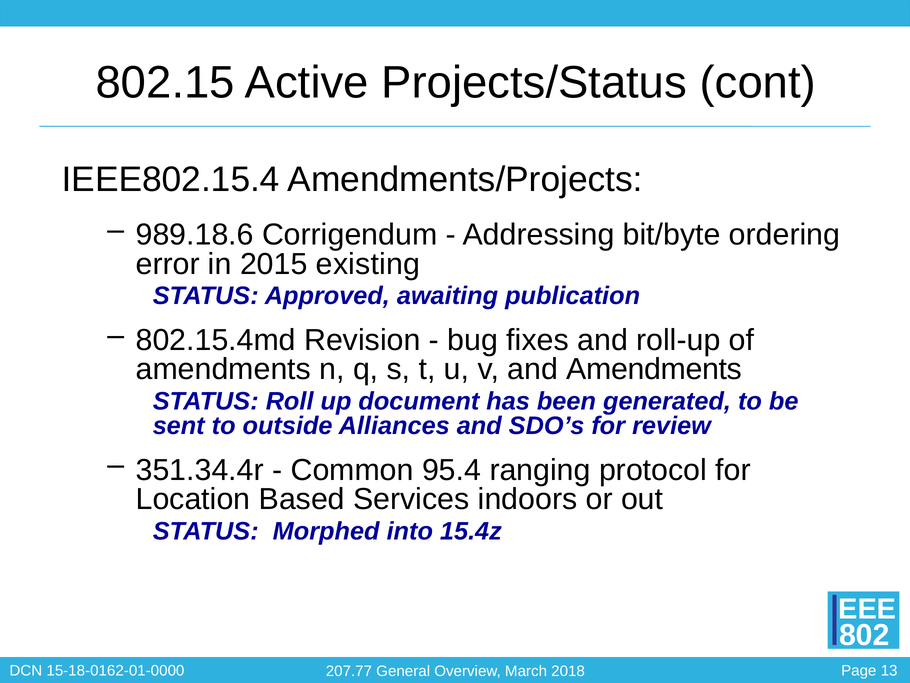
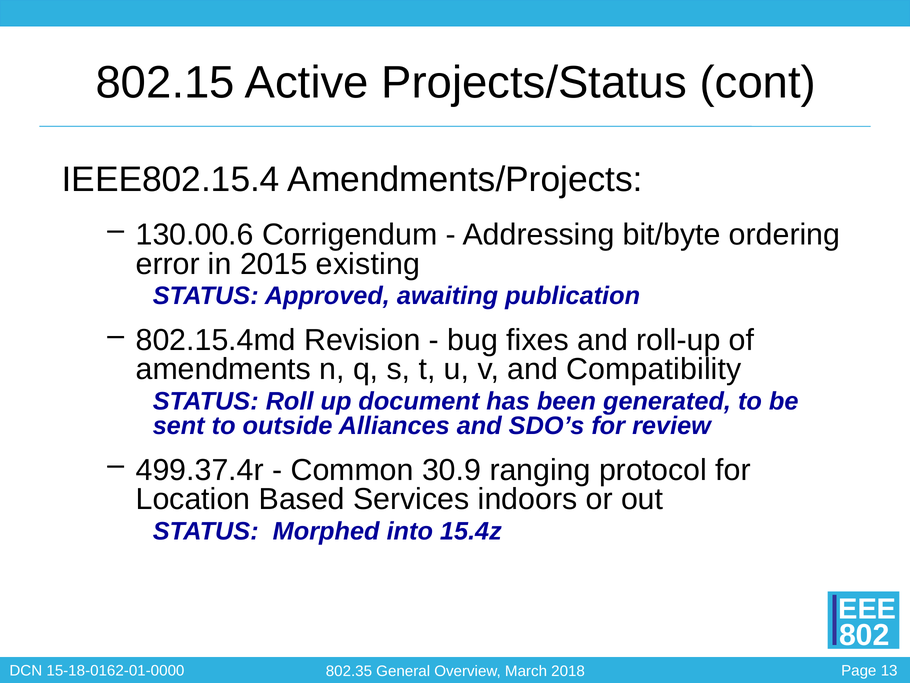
989.18.6: 989.18.6 -> 130.00.6 (195, 235)
and Amendments: Amendments -> Compatibility (654, 369)
351.34.4r: 351.34.4r -> 499.37.4r (200, 470)
95.4: 95.4 -> 30.9 (452, 470)
207.77: 207.77 -> 802.35 (349, 671)
